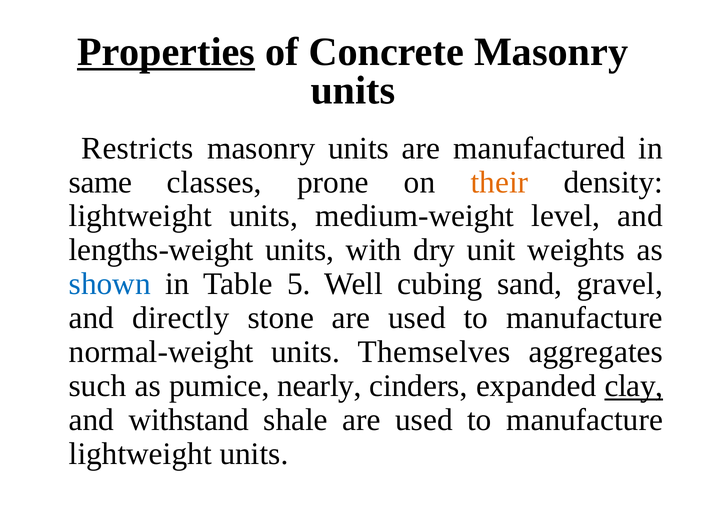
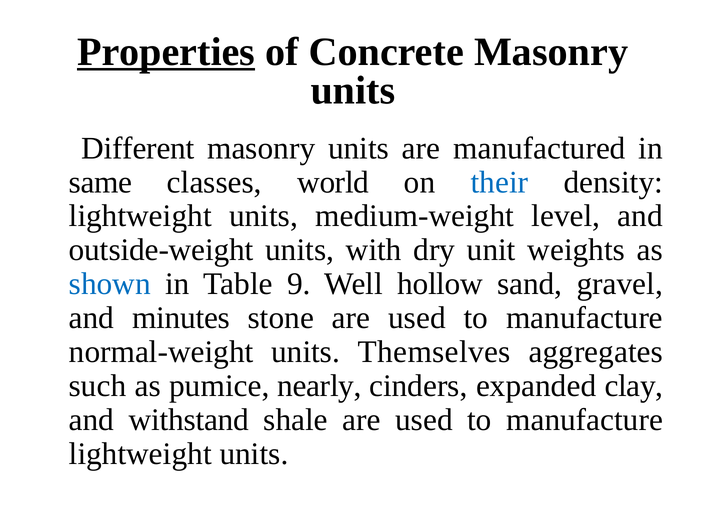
Restricts: Restricts -> Different (138, 148)
prone: prone -> world (333, 182)
their colour: orange -> blue (500, 182)
lengths-weight: lengths-weight -> outside-weight (161, 250)
5: 5 -> 9 (299, 284)
cubing: cubing -> hollow (440, 284)
directly: directly -> minutes (181, 318)
clay underline: present -> none (634, 385)
